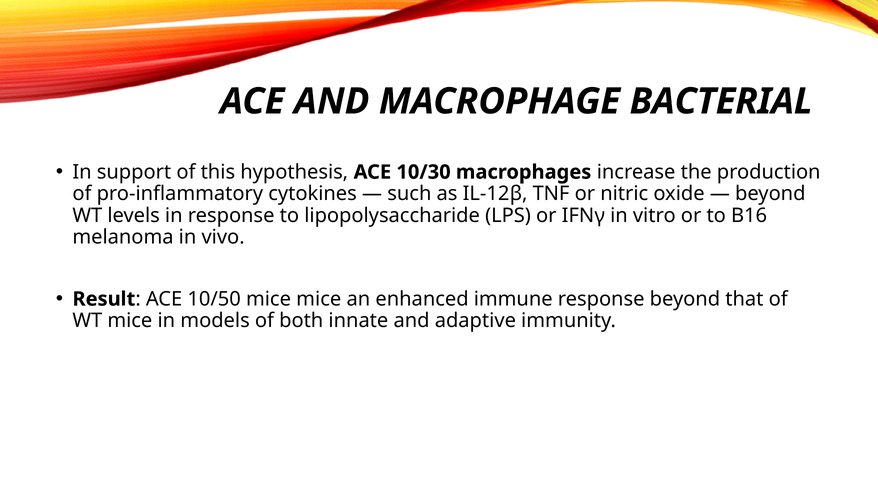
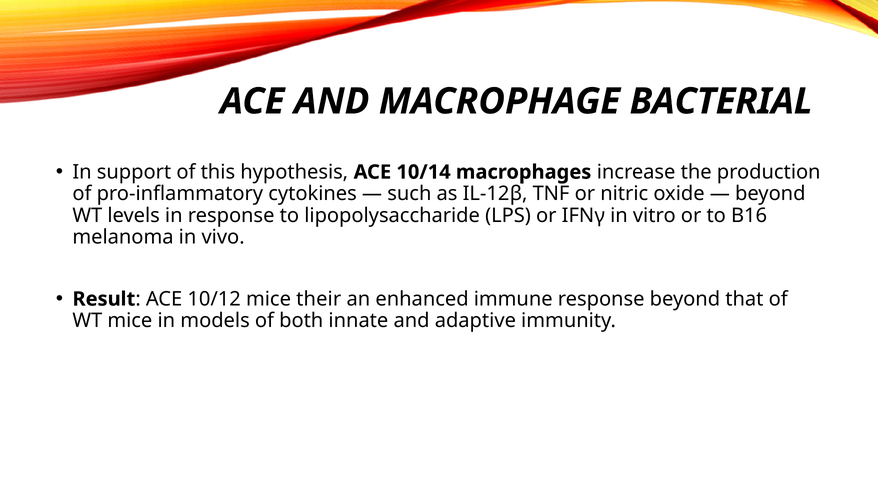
10/30: 10/30 -> 10/14 (424, 172)
10/50: 10/50 -> 10/12 (214, 299)
mice mice: mice -> their (319, 299)
